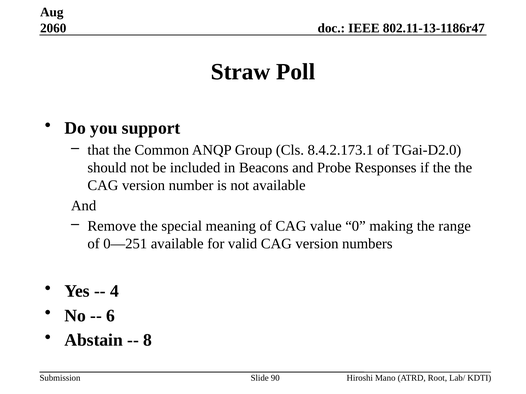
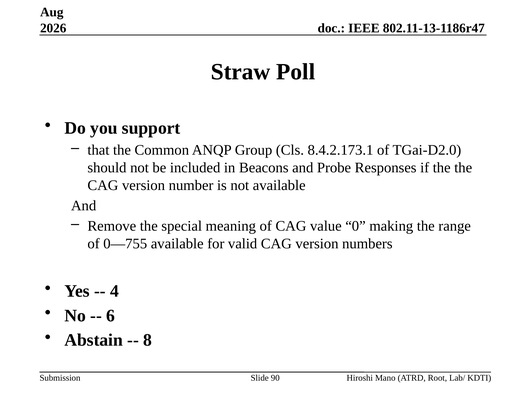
2060: 2060 -> 2026 (53, 28)
0—251: 0—251 -> 0—755 (125, 244)
